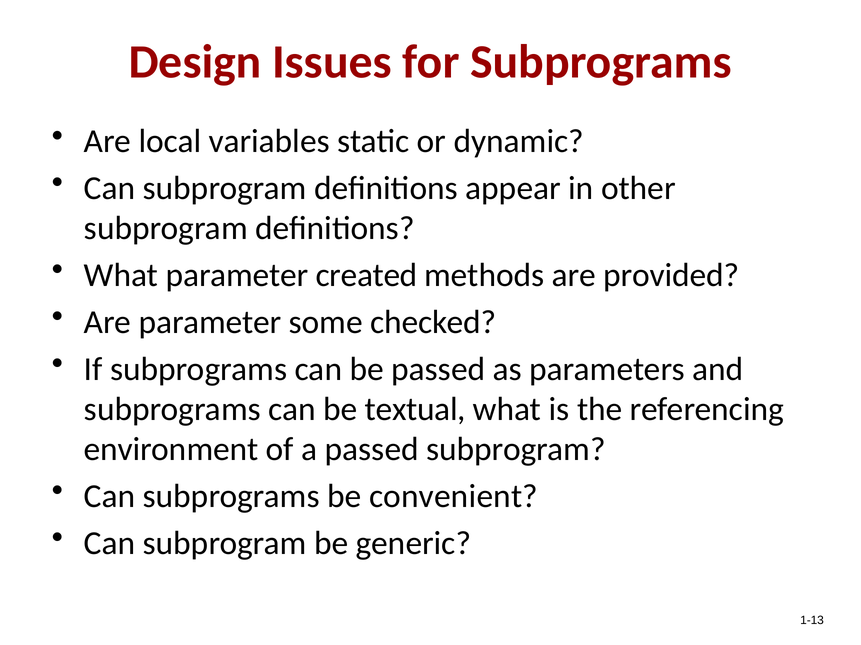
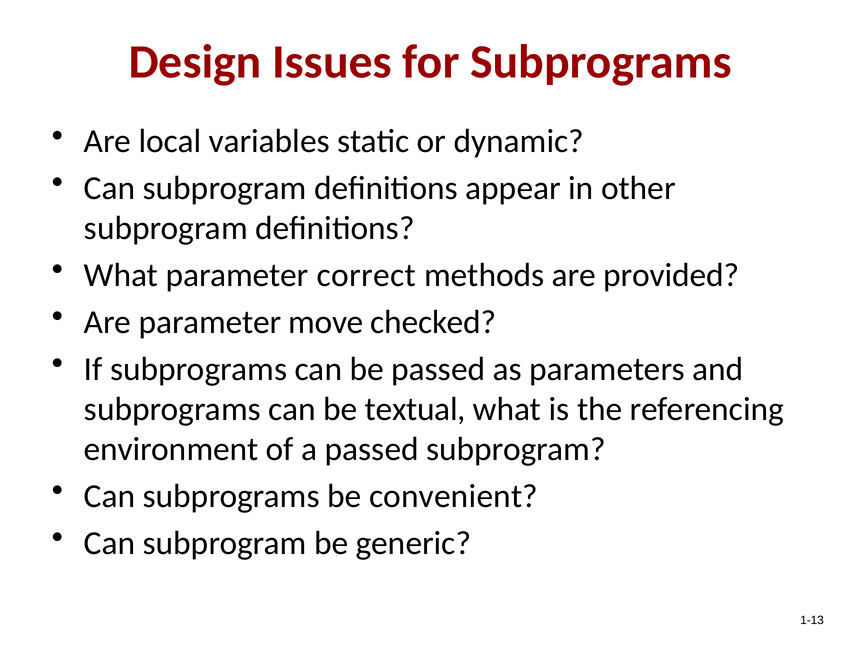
created: created -> correct (366, 276)
some: some -> move (326, 323)
